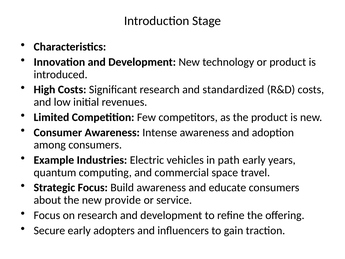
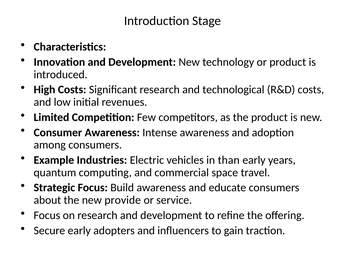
standardized: standardized -> technological (233, 90)
path: path -> than (229, 160)
